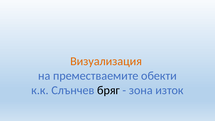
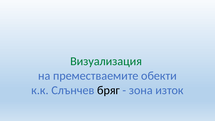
Визуализация colour: orange -> green (106, 61)
